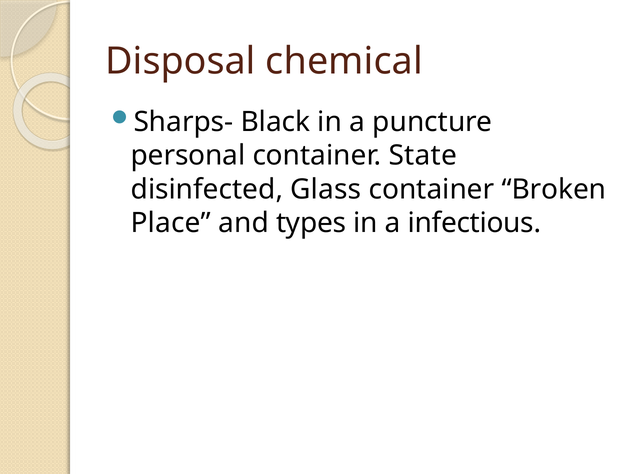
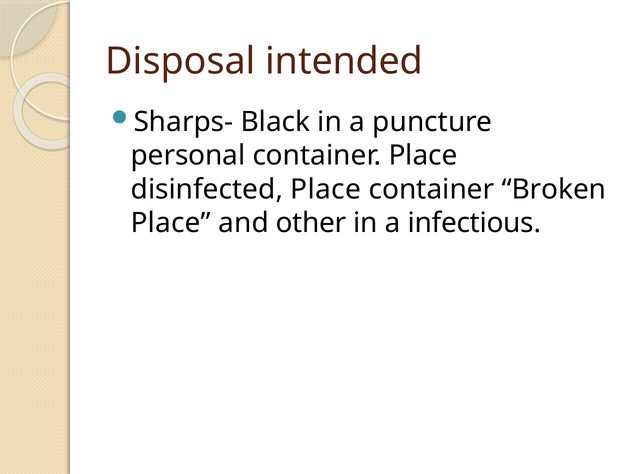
chemical: chemical -> intended (344, 61)
container State: State -> Place (423, 156)
disinfected Glass: Glass -> Place (326, 189)
types: types -> other (311, 223)
